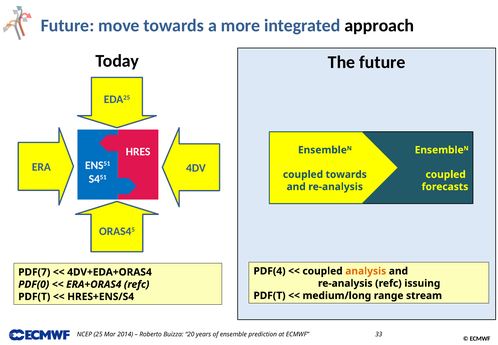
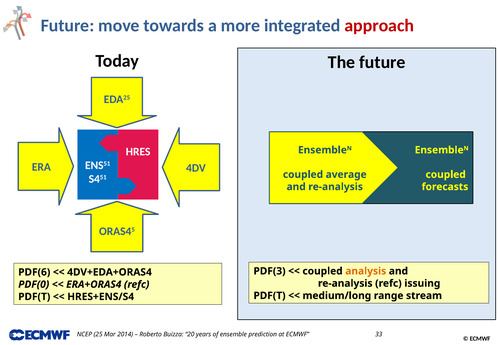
approach colour: black -> red (379, 25)
coupled towards: towards -> average (346, 174)
PDF(4: PDF(4 -> PDF(3 (270, 271)
PDF(7: PDF(7 -> PDF(6 (34, 272)
